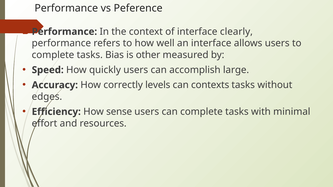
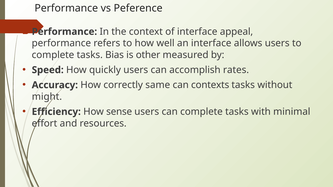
clearly: clearly -> appeal (236, 32)
large: large -> rates (236, 70)
levels: levels -> same (158, 85)
edges: edges -> might (47, 97)
